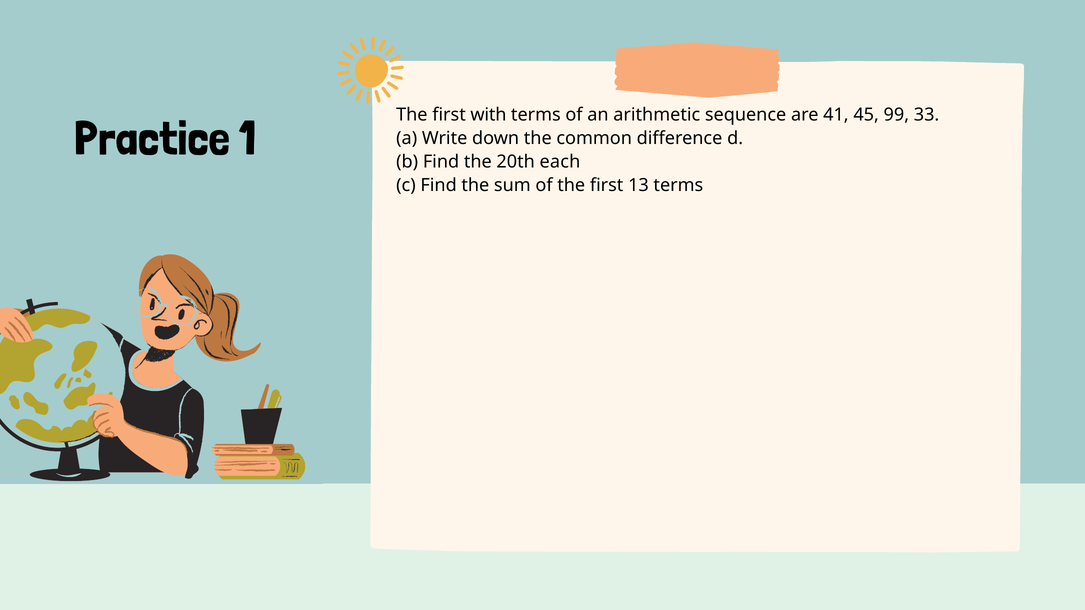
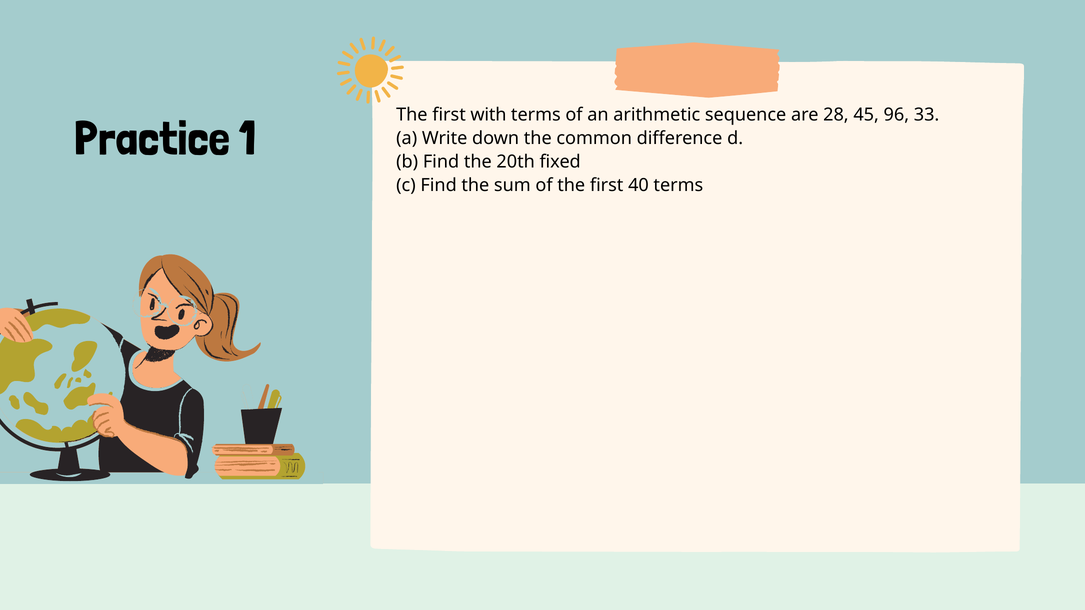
41: 41 -> 28 (836, 115)
99: 99 -> 96 (896, 115)
each: each -> fixed (560, 162)
13: 13 -> 40 (638, 185)
